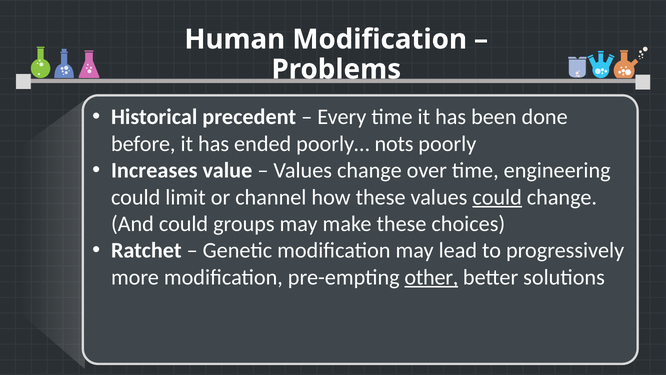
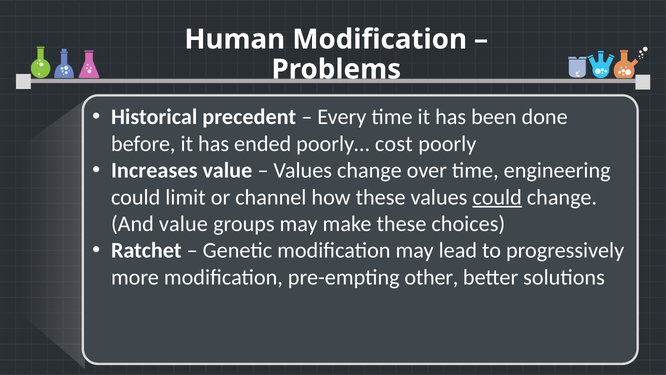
nots: nots -> cost (394, 144)
And could: could -> value (183, 224)
other underline: present -> none (431, 277)
